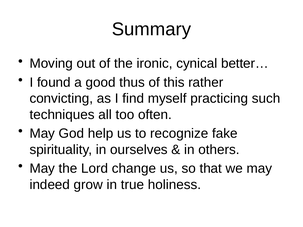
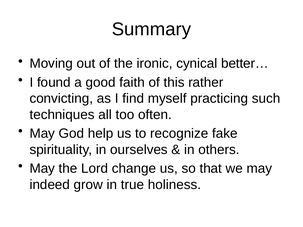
thus: thus -> faith (132, 82)
